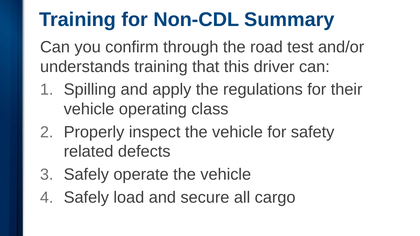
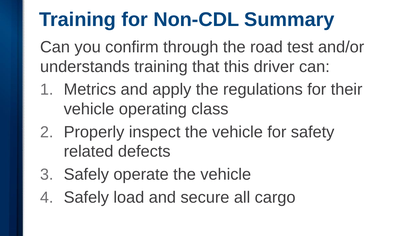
Spilling: Spilling -> Metrics (90, 90)
